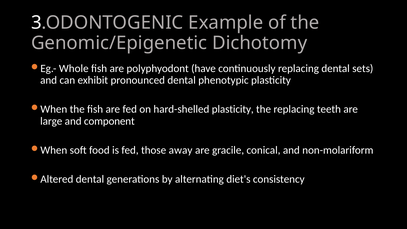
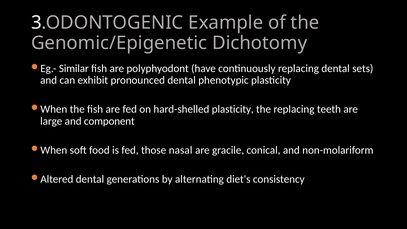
Whole: Whole -> Similar (74, 68)
away: away -> nasal (181, 150)
